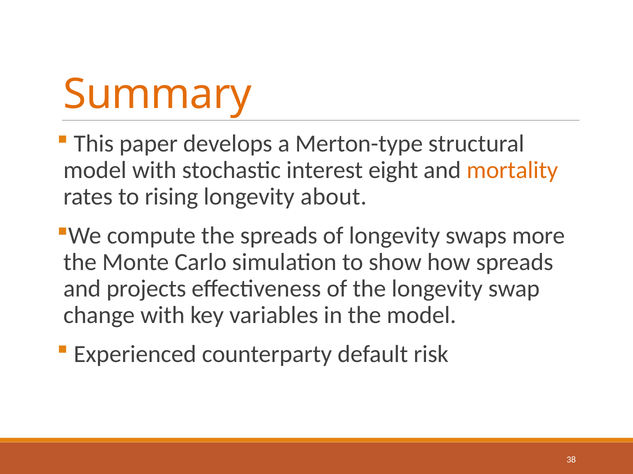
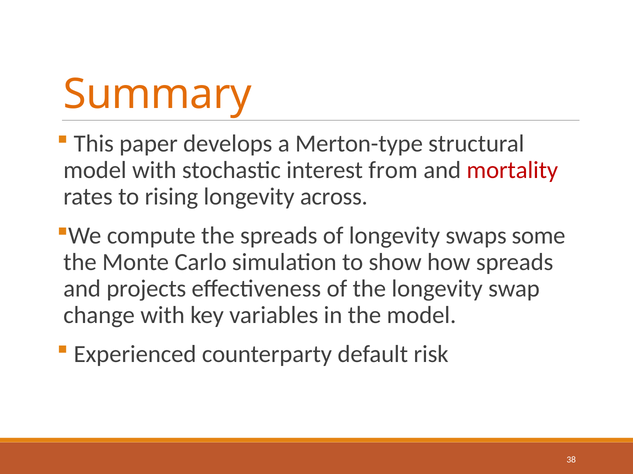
eight: eight -> from (393, 171)
mortality colour: orange -> red (512, 171)
about: about -> across (334, 197)
more: more -> some (539, 236)
